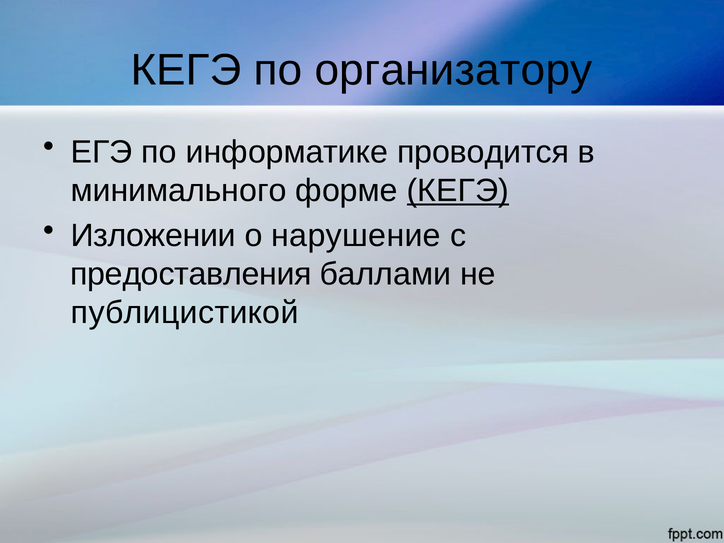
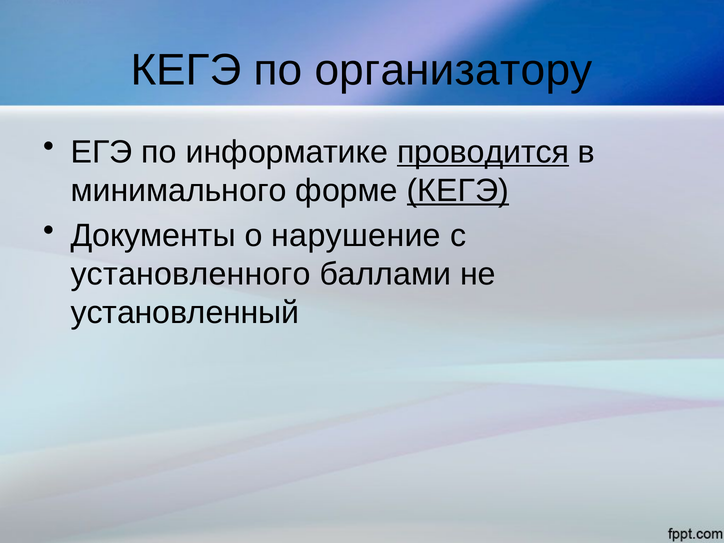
проводится underline: none -> present (483, 152)
Изложении: Изложении -> Документы (153, 236)
предоставления: предоставления -> установленного (191, 274)
публицистикой: публицистикой -> установленный (185, 313)
